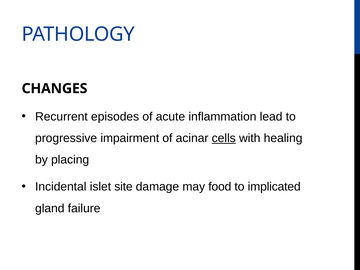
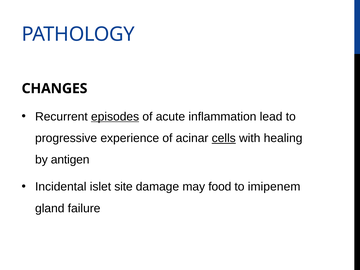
episodes underline: none -> present (115, 117)
impairment: impairment -> experience (130, 138)
placing: placing -> antigen (70, 160)
implicated: implicated -> imipenem (274, 187)
